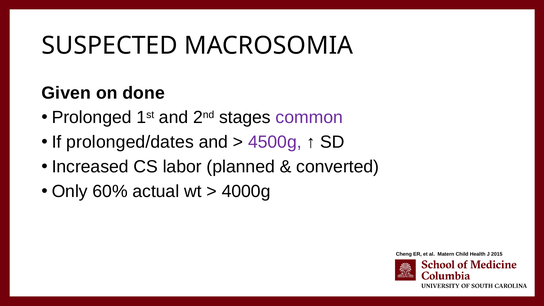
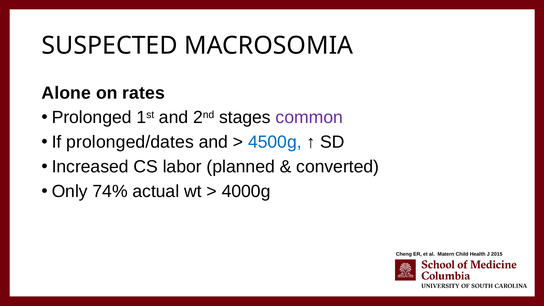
Given: Given -> Alone (66, 93)
done: done -> rates (144, 93)
4500g colour: purple -> blue (275, 142)
60%: 60% -> 74% (110, 192)
